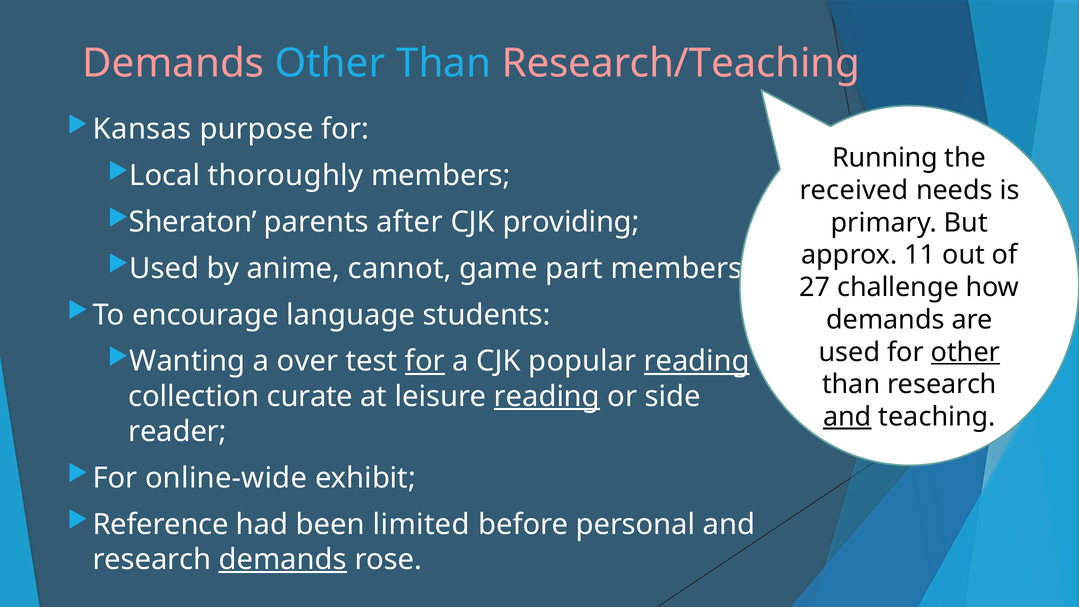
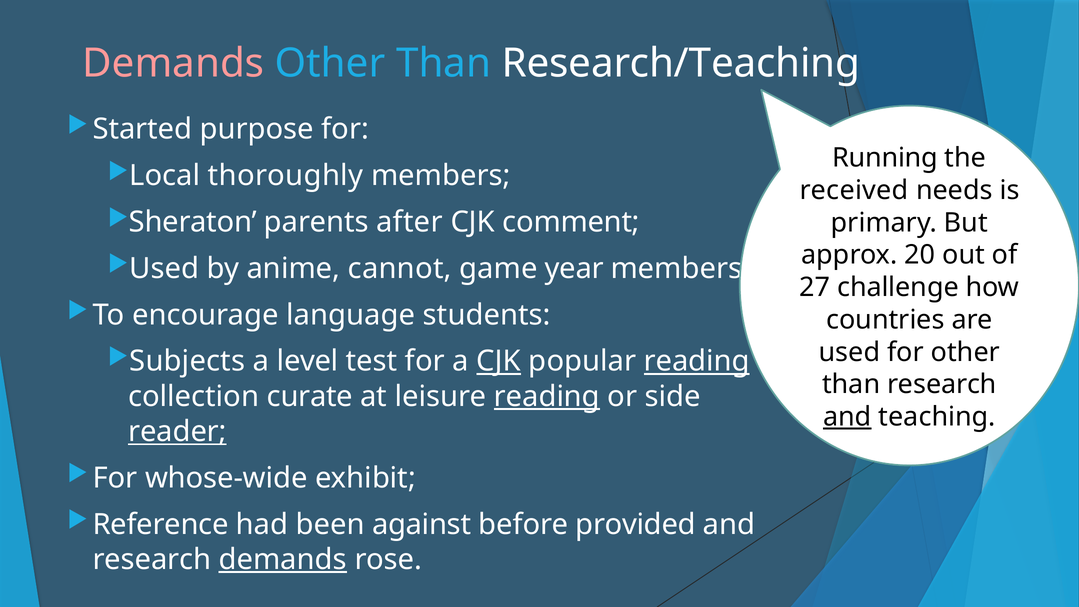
Research/Teaching colour: pink -> white (681, 63)
Kansas: Kansas -> Started (142, 129)
providing: providing -> comment (571, 222)
11: 11 -> 20 (920, 255)
part: part -> year (574, 268)
demands: demands -> countries (885, 320)
other underline: present -> none (965, 352)
Wanting: Wanting -> Subjects (187, 361)
over: over -> level (308, 361)
for underline: present -> none (425, 361)
CJK underline: none -> present (499, 361)
reader underline: none -> present (177, 432)
online-wide: online-wide -> whose-wide (226, 478)
limited: limited -> against (422, 524)
personal: personal -> provided (636, 524)
